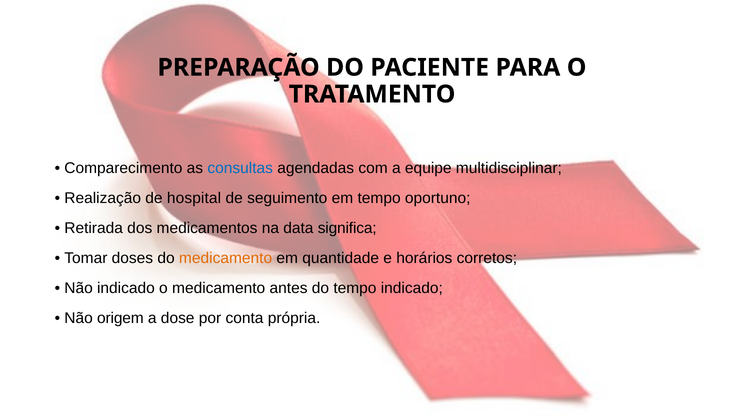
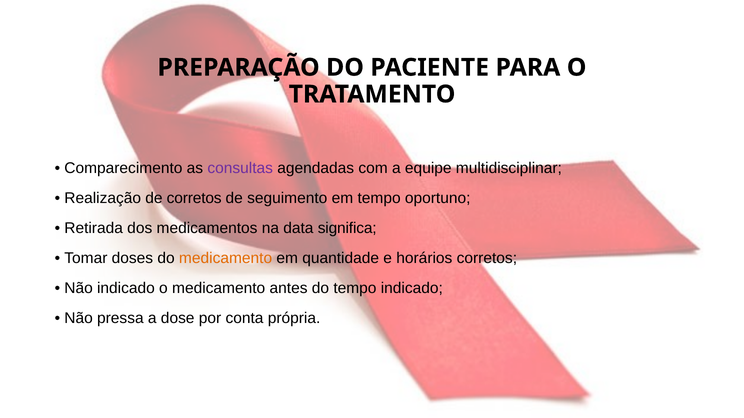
consultas colour: blue -> purple (240, 168)
de hospital: hospital -> corretos (194, 198)
origem: origem -> pressa (120, 319)
